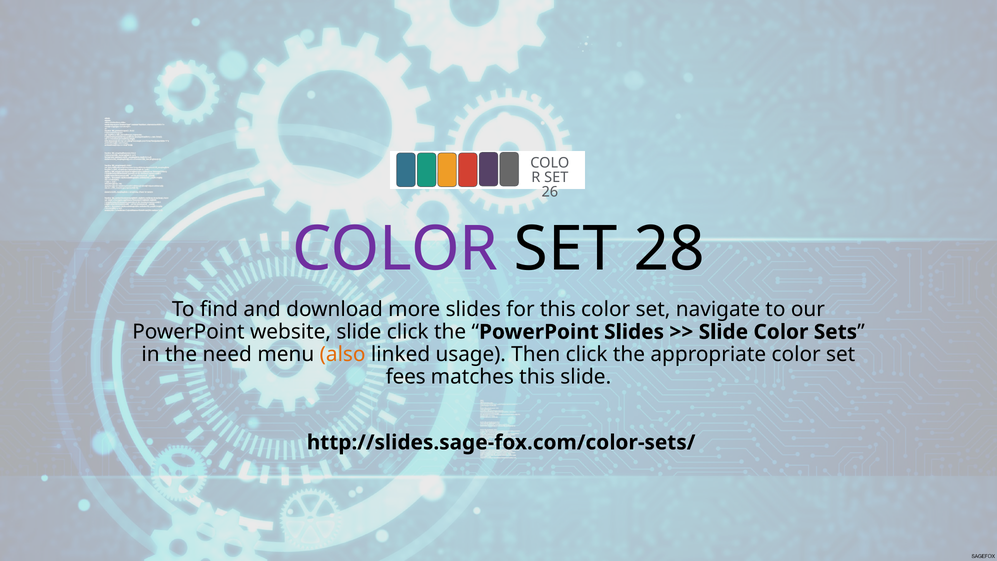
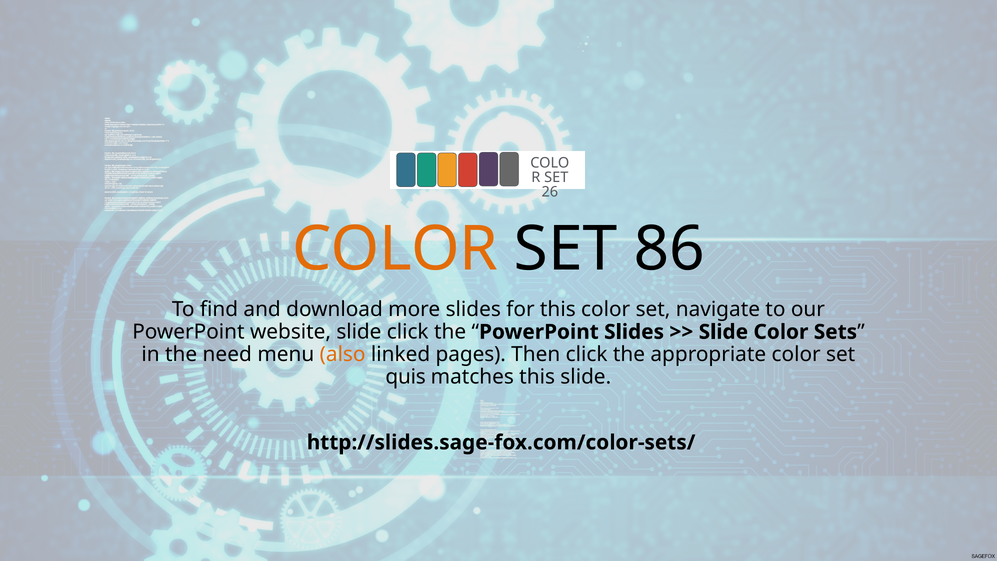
COLOR colour: purple -> orange (395, 249)
28: 28 -> 86 (669, 249)
usage: usage -> pages (471, 354)
fees: fees -> quis (406, 377)
